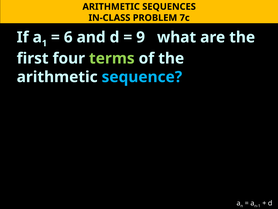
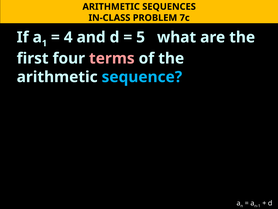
6: 6 -> 4 (68, 37)
9: 9 -> 5 (141, 37)
terms colour: light green -> pink (112, 58)
